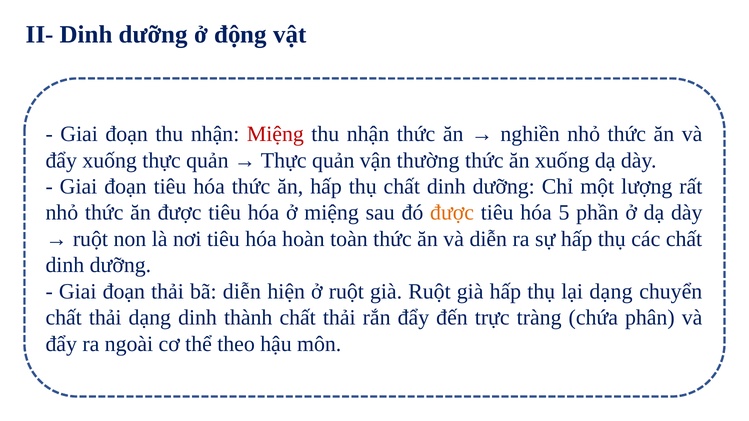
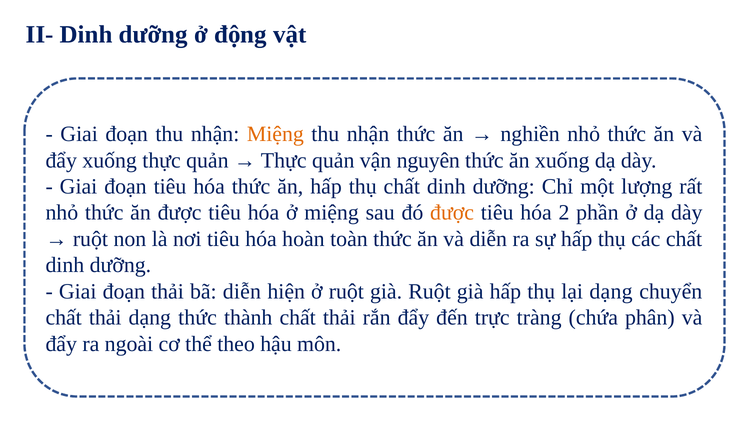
Miệng colour: red -> orange (275, 134)
thường: thường -> nguyên (428, 160)
5: 5 -> 2 (564, 213)
dạng dinh: dinh -> thức (198, 318)
